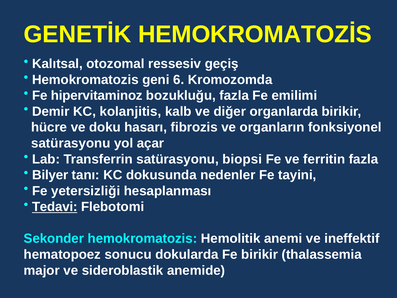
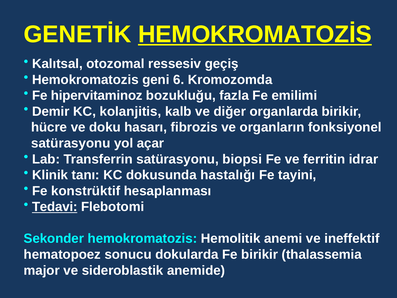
HEMOKROMATOZİS underline: none -> present (255, 34)
ferritin fazla: fazla -> idrar (363, 159)
Bilyer: Bilyer -> Klinik (50, 175)
nedenler: nedenler -> hastalığı (228, 175)
yetersizliği: yetersizliği -> konstrüktif (86, 191)
